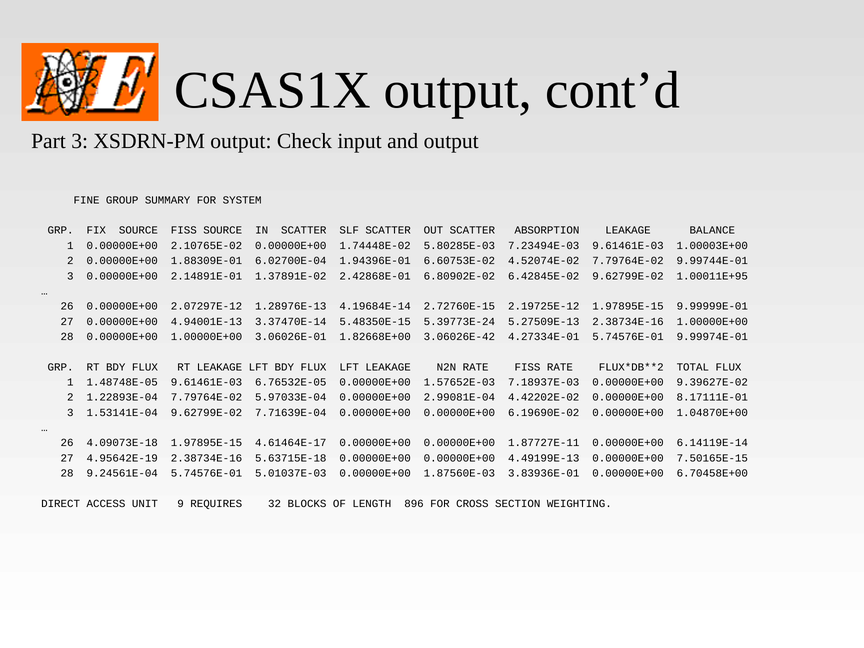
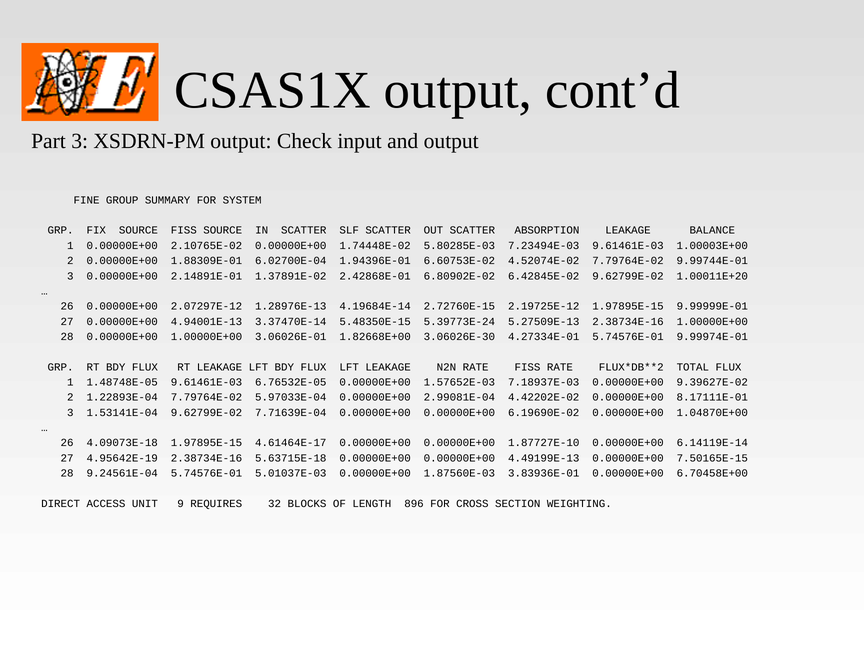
1.00011E+95: 1.00011E+95 -> 1.00011E+20 (712, 276)
3.06026E-42: 3.06026E-42 -> 3.06026E-30 (459, 337)
1.87727E-11: 1.87727E-11 -> 1.87727E-10 (544, 443)
